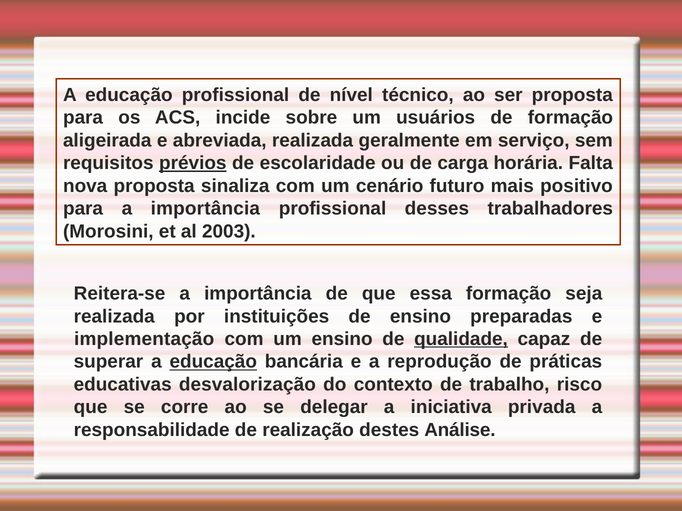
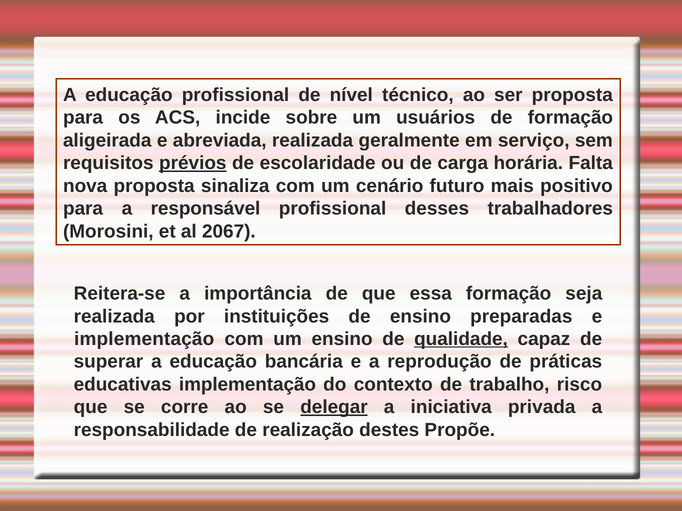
para a importância: importância -> responsável (206, 209)
2003: 2003 -> 2067 (229, 231)
educação underline: present -> none (213, 362)
educativas desvalorização: desvalorização -> implementação (248, 385)
delegar underline: none -> present (334, 408)
Análise: Análise -> Propõe (460, 430)
